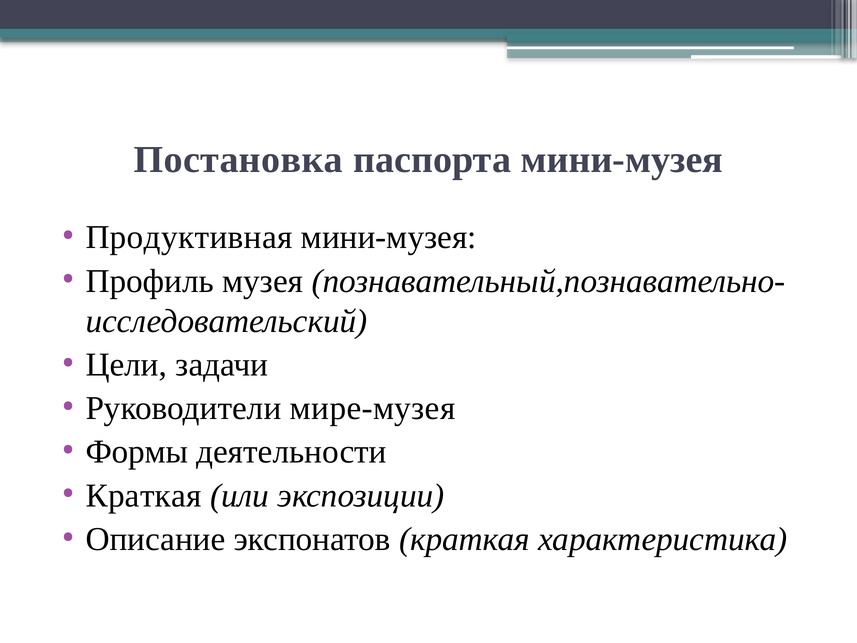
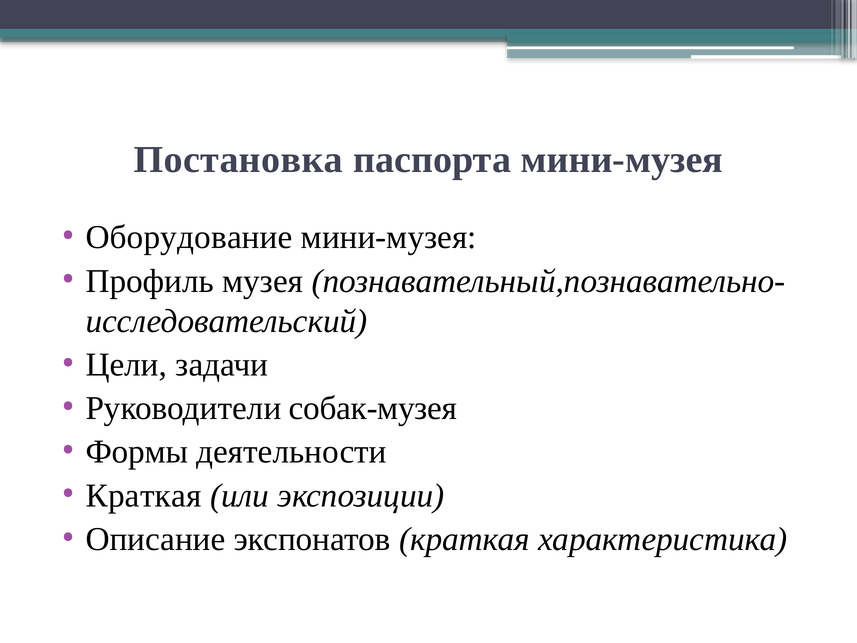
Продуктивная: Продуктивная -> Оборудование (189, 237)
мире-музея: мире-музея -> собак-музея (373, 408)
